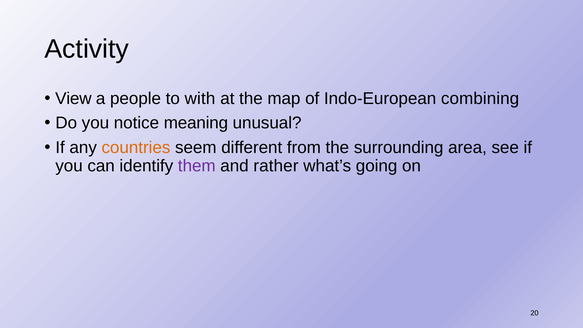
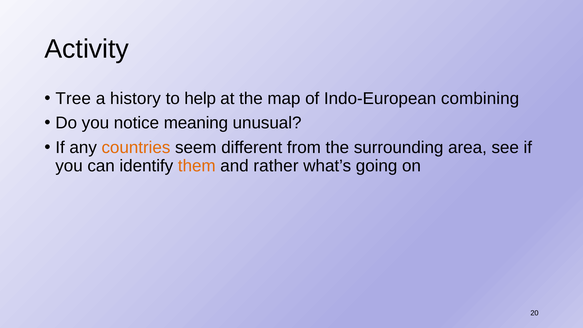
View: View -> Tree (73, 99)
people: people -> history (135, 99)
with: with -> help (200, 99)
them colour: purple -> orange (197, 166)
